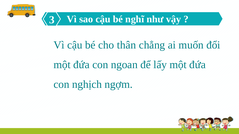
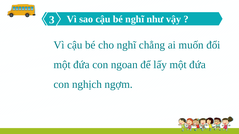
cho thân: thân -> nghĩ (127, 45)
